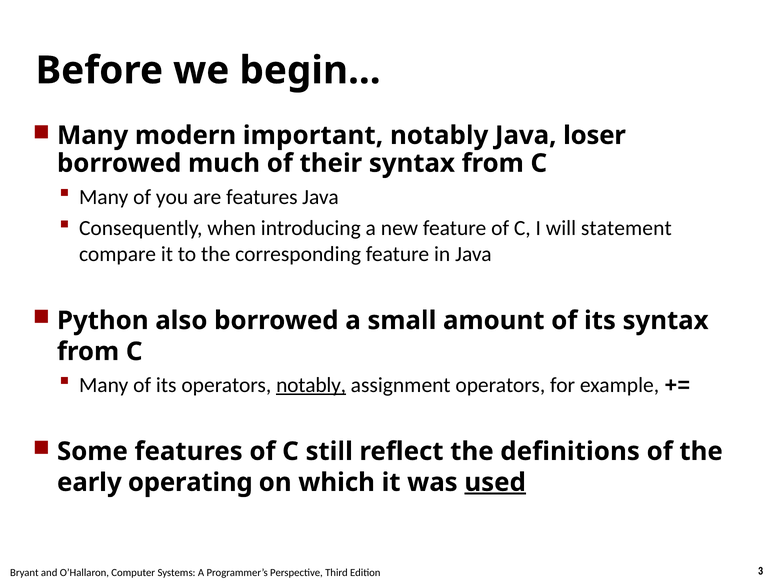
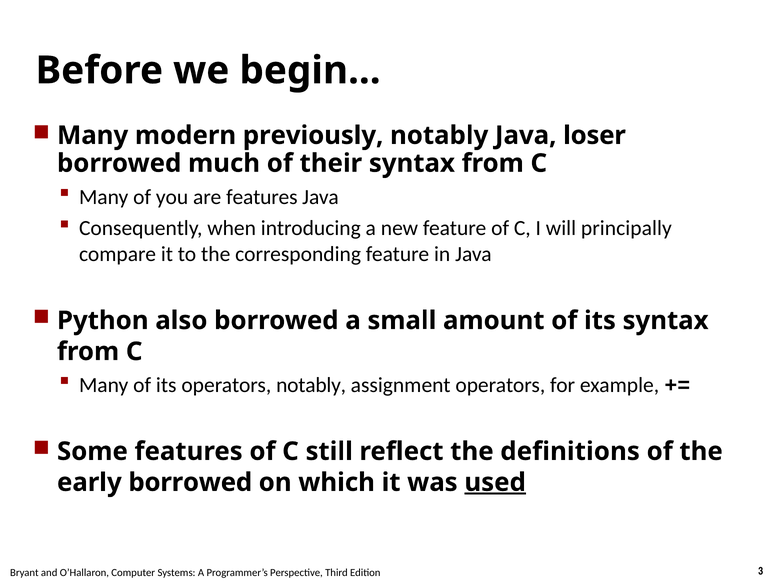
important: important -> previously (313, 135)
statement: statement -> principally (626, 228)
notably underline: present -> none (311, 385)
early operating: operating -> borrowed (190, 482)
